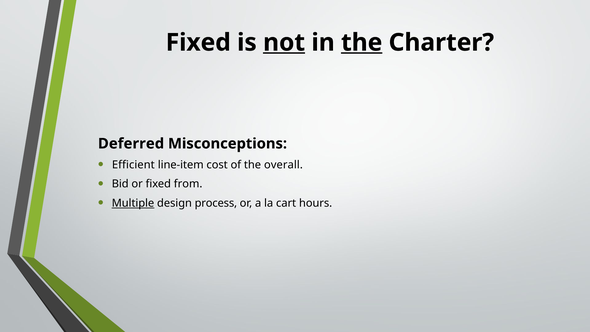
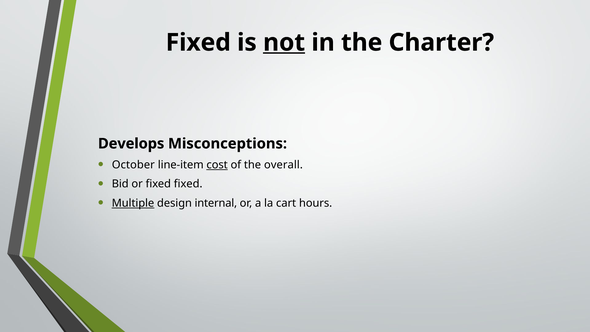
the underline: present -> none (362, 42)
Deferred: Deferred -> Develops (131, 144)
Efficient: Efficient -> October (133, 165)
cost underline: none -> present (217, 165)
fixed from: from -> fixed (188, 184)
process: process -> internal (216, 203)
